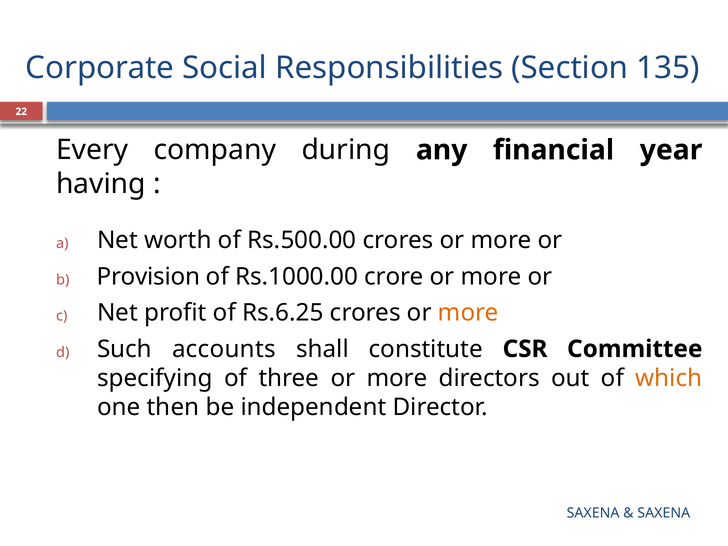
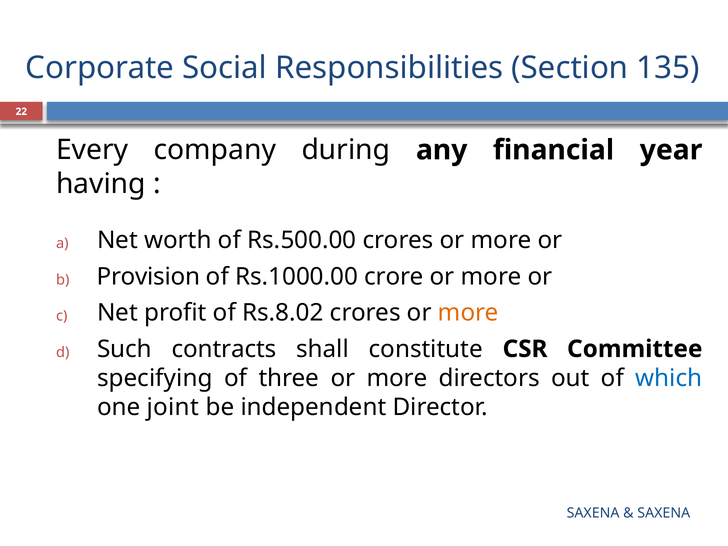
Rs.6.25: Rs.6.25 -> Rs.8.02 (283, 313)
accounts: accounts -> contracts (224, 349)
which colour: orange -> blue (669, 378)
then: then -> joint (173, 407)
